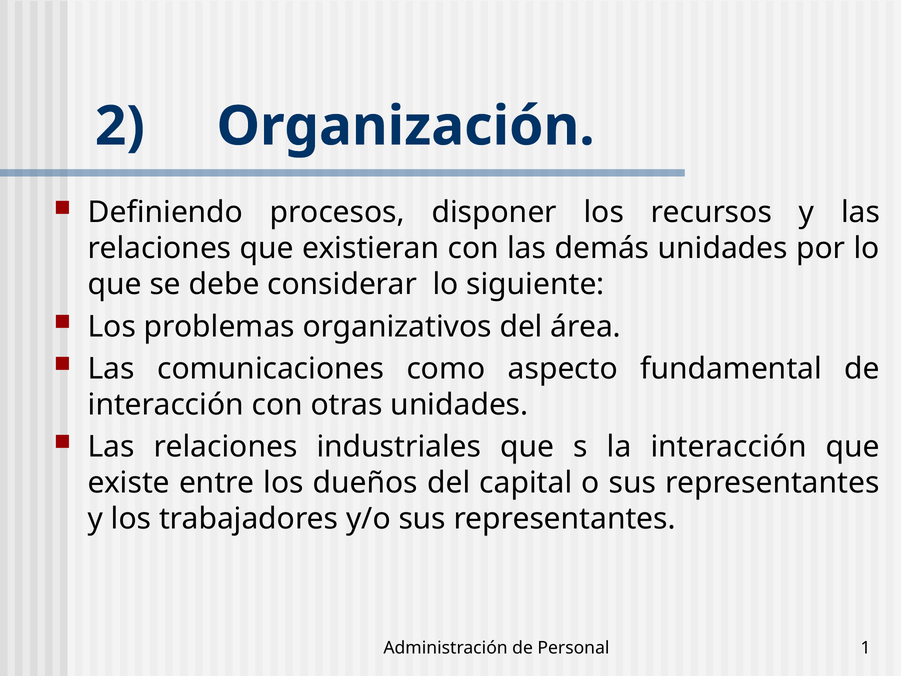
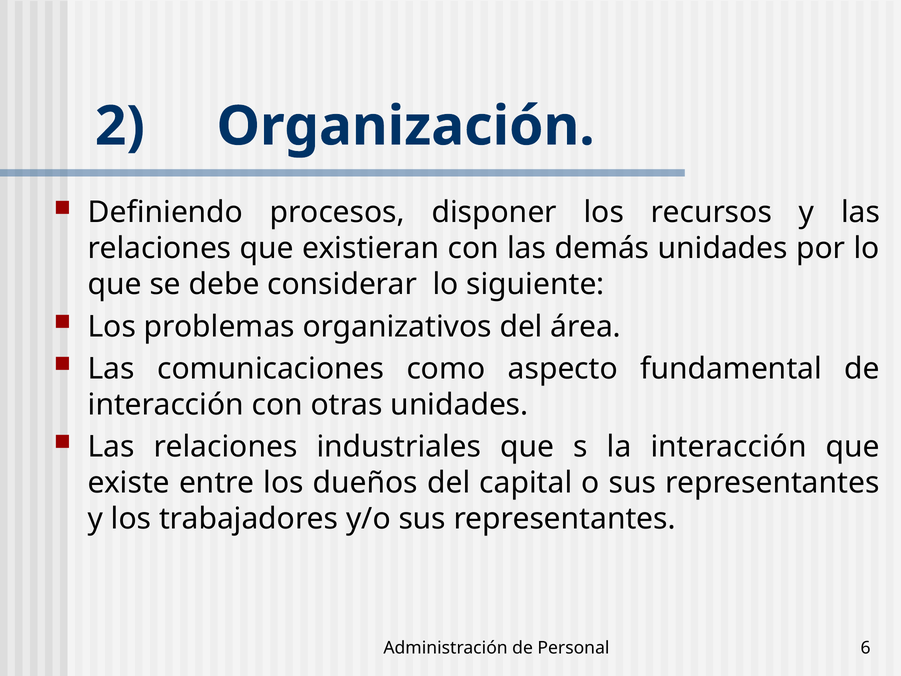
1: 1 -> 6 (866, 648)
